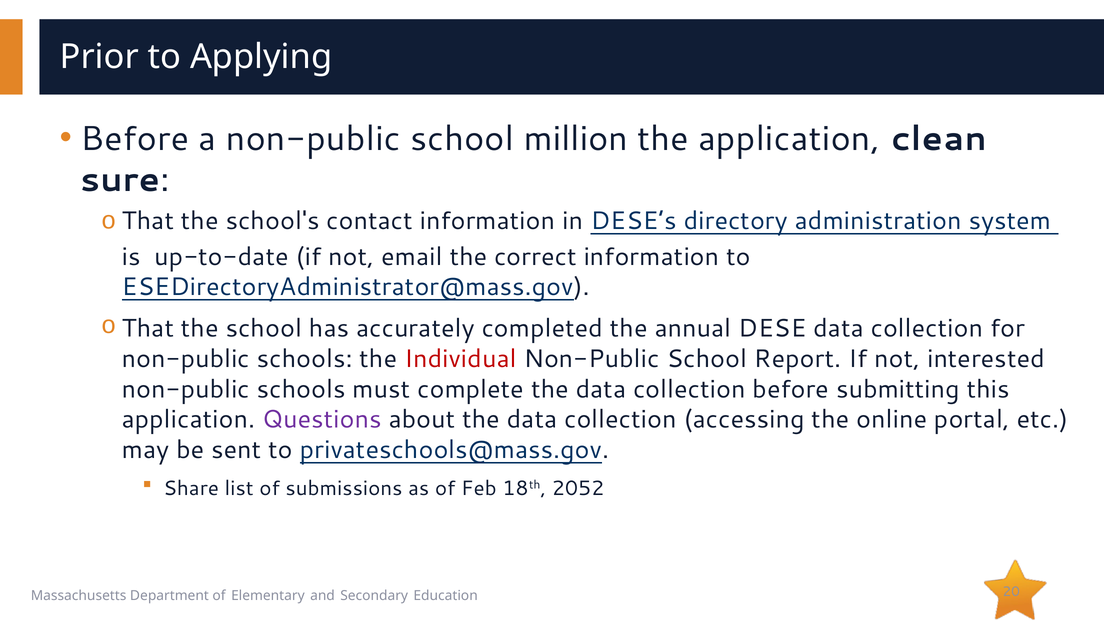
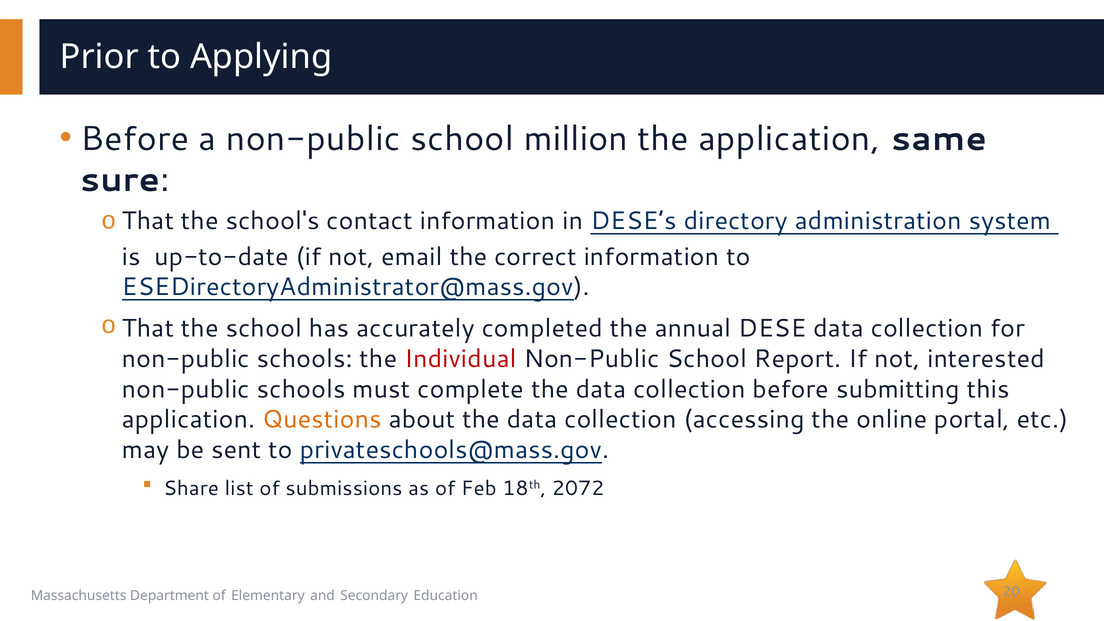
clean: clean -> same (939, 139)
Questions colour: purple -> orange (322, 420)
2052: 2052 -> 2072 (578, 488)
